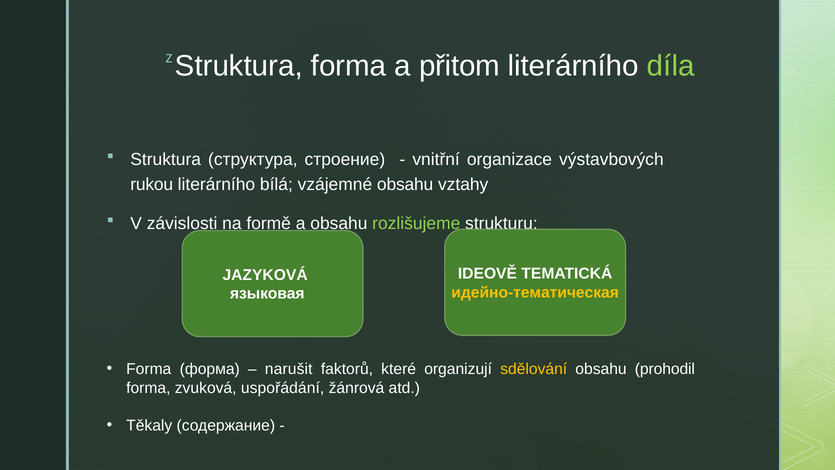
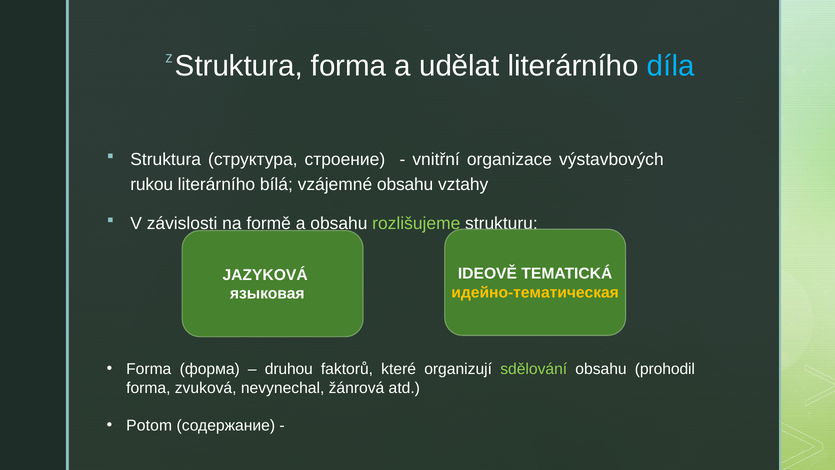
přitom: přitom -> udělat (459, 66)
díla colour: light green -> light blue (671, 66)
narušit: narušit -> druhou (289, 369)
sdělování colour: yellow -> light green (534, 369)
uspořádání: uspořádání -> nevynechal (283, 388)
Těkaly: Těkaly -> Potom (149, 425)
